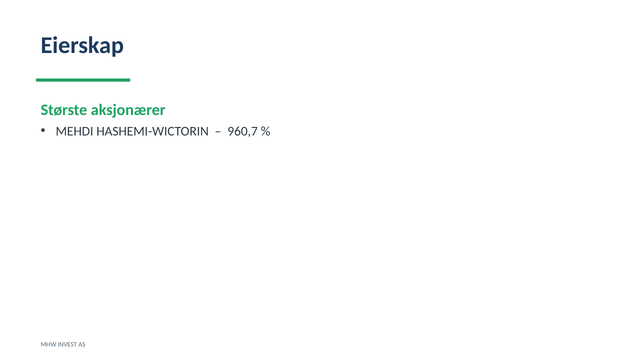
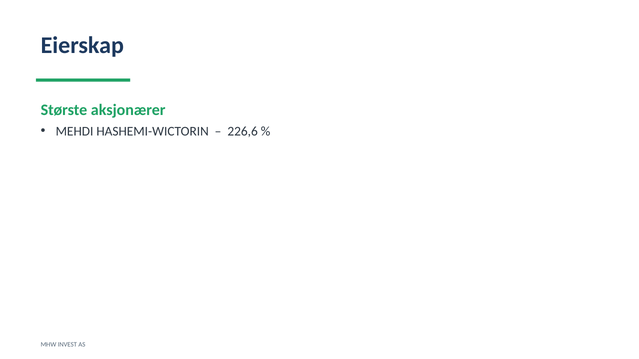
960,7: 960,7 -> 226,6 (243, 131)
